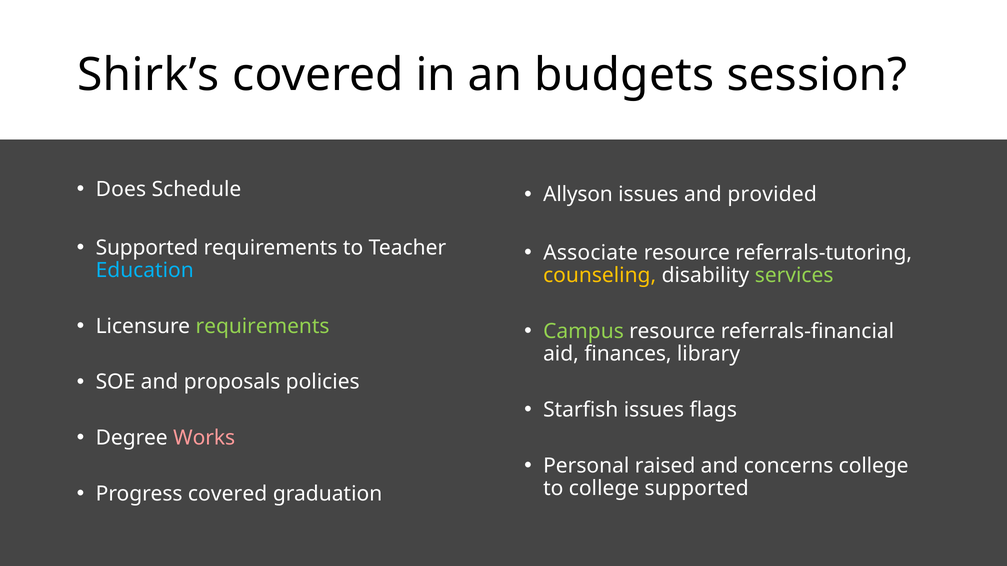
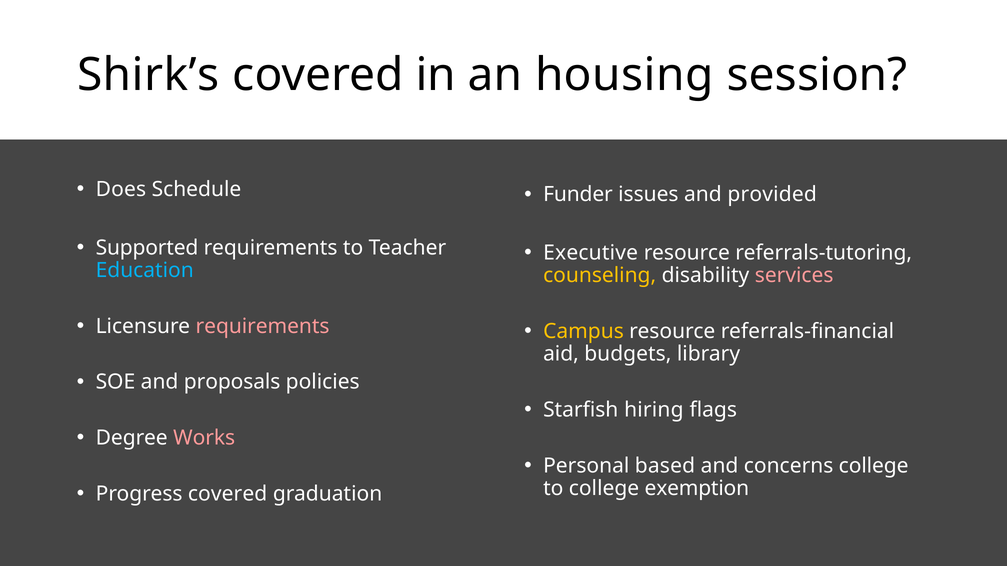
budgets: budgets -> housing (624, 75)
Allyson: Allyson -> Funder (578, 195)
Associate: Associate -> Executive (591, 253)
services colour: light green -> pink (794, 276)
requirements colour: light green -> pink (263, 326)
Campus colour: light green -> yellow (583, 332)
finances: finances -> budgets (628, 354)
Starfish issues: issues -> hiring (654, 410)
raised: raised -> based (665, 466)
college supported: supported -> exemption (697, 489)
